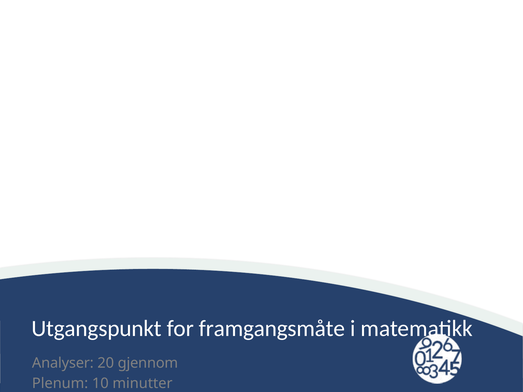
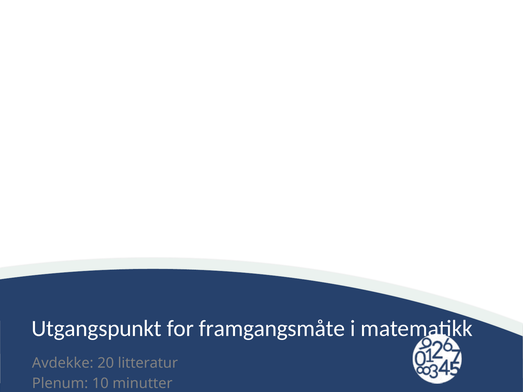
Analyser: Analyser -> Avdekke (63, 363)
gjennom: gjennom -> litteratur (148, 363)
